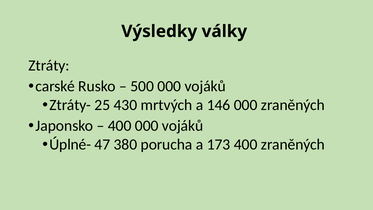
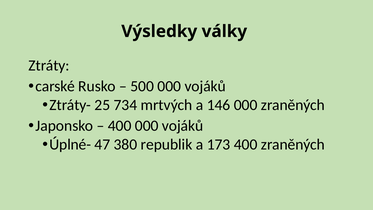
430: 430 -> 734 (125, 105)
porucha: porucha -> republik (167, 144)
